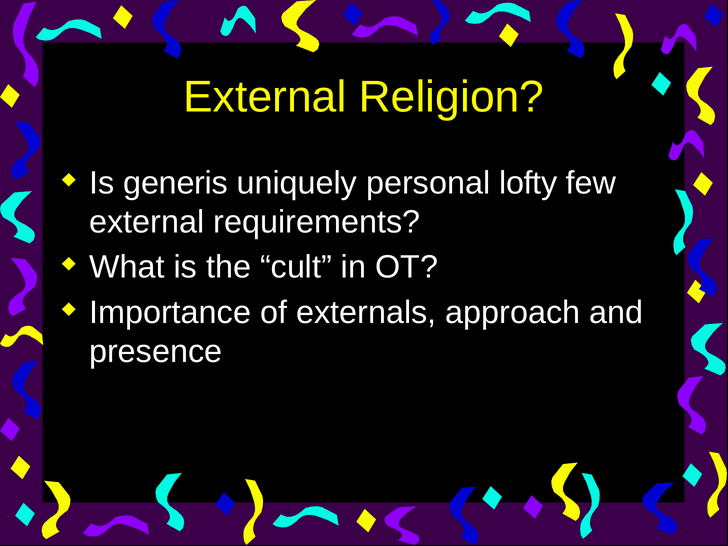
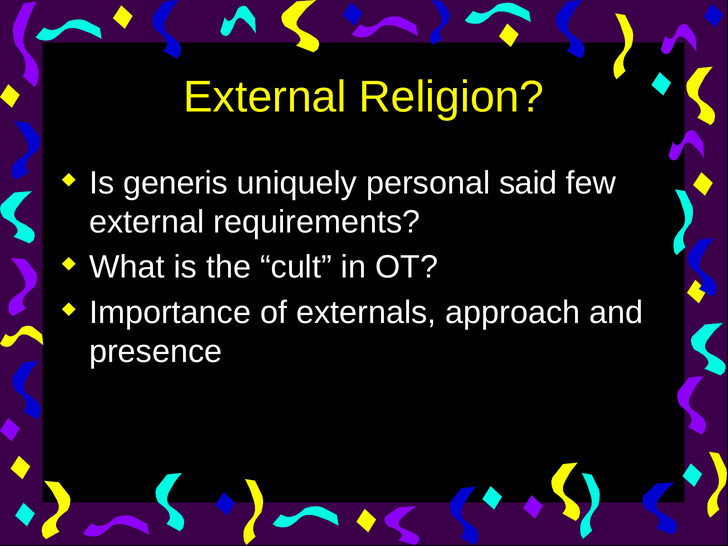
lofty: lofty -> said (528, 183)
